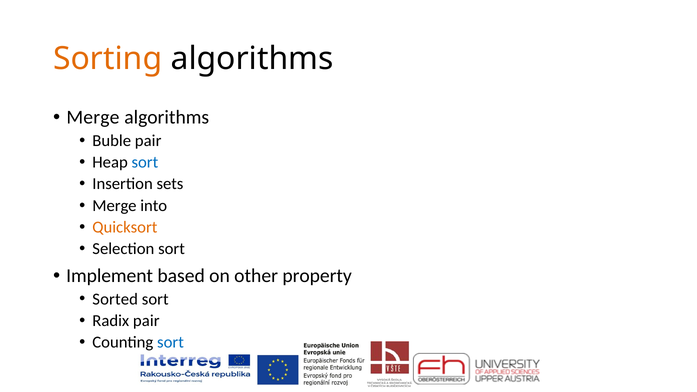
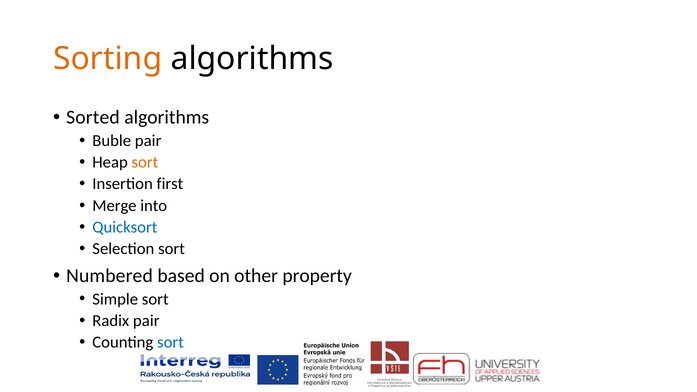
Merge: Merge -> Sorted (93, 117)
sort colour: blue -> orange (145, 162)
sets: sets -> first (170, 184)
Quicksort colour: orange -> blue (125, 227)
Implement: Implement -> Numbered (110, 276)
Sorted: Sorted -> Simple (115, 299)
